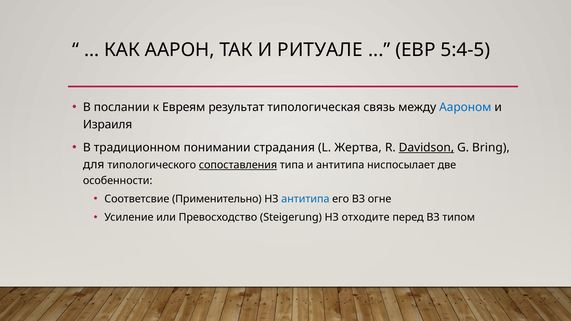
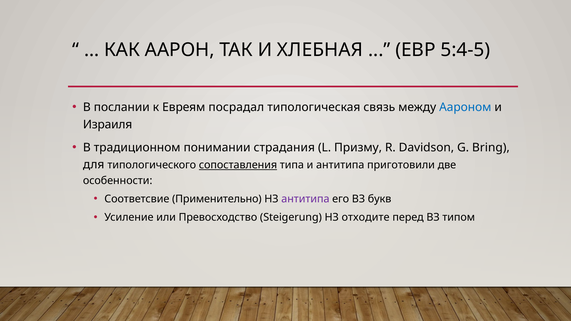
РИТУАЛЕ: РИТУАЛЕ -> ХЛЕБНАЯ (320, 50)
результат: результат -> посрадал (236, 107)
Жертва: Жертва -> Призму (358, 148)
Davidson underline: present -> none (426, 148)
ниспосылает: ниспосылает -> приготовили (401, 165)
антитипа colour: blue -> purple (305, 199)
огне: огне -> букв (380, 199)
